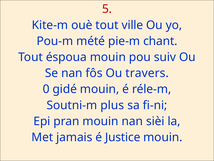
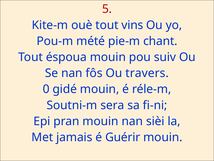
ville: ville -> vins (132, 25)
plus: plus -> sera (112, 105)
Justice: Justice -> Guérir (123, 137)
